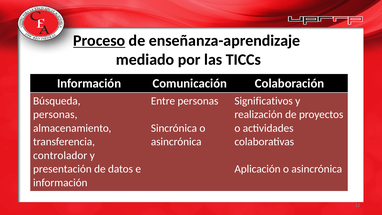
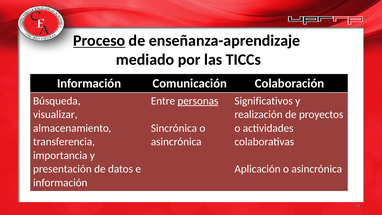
personas underline: none -> present (198, 101)
personas: personas -> visualizar (55, 114)
controlador: controlador -> importancia (60, 155)
